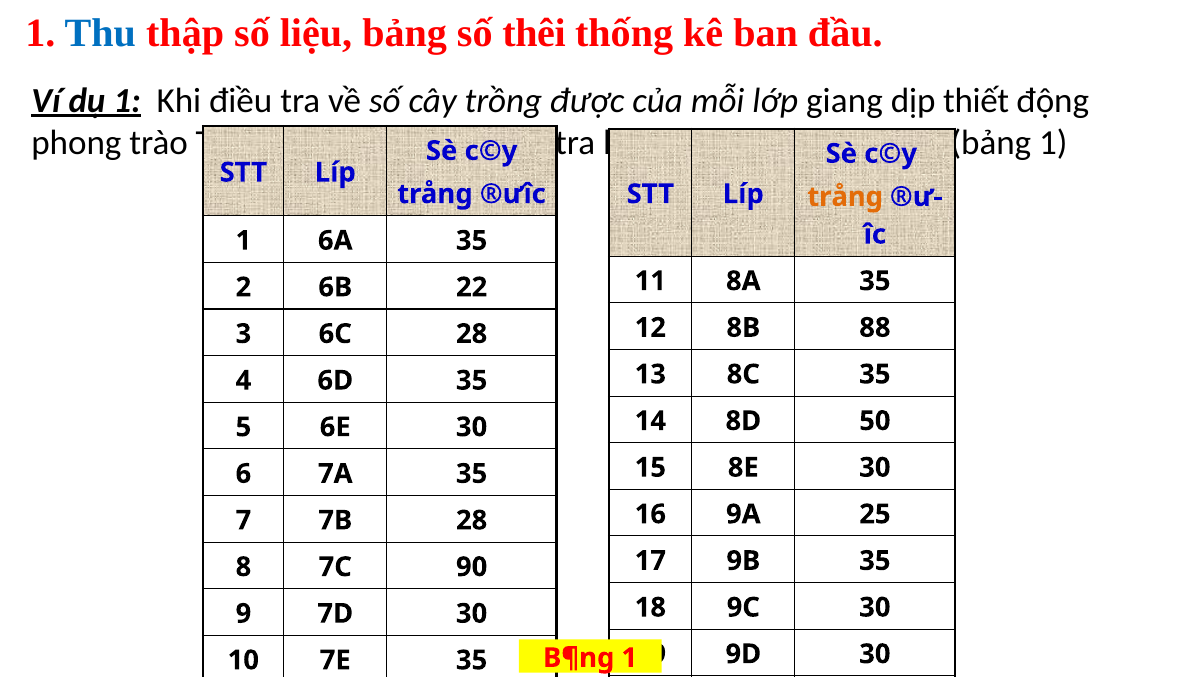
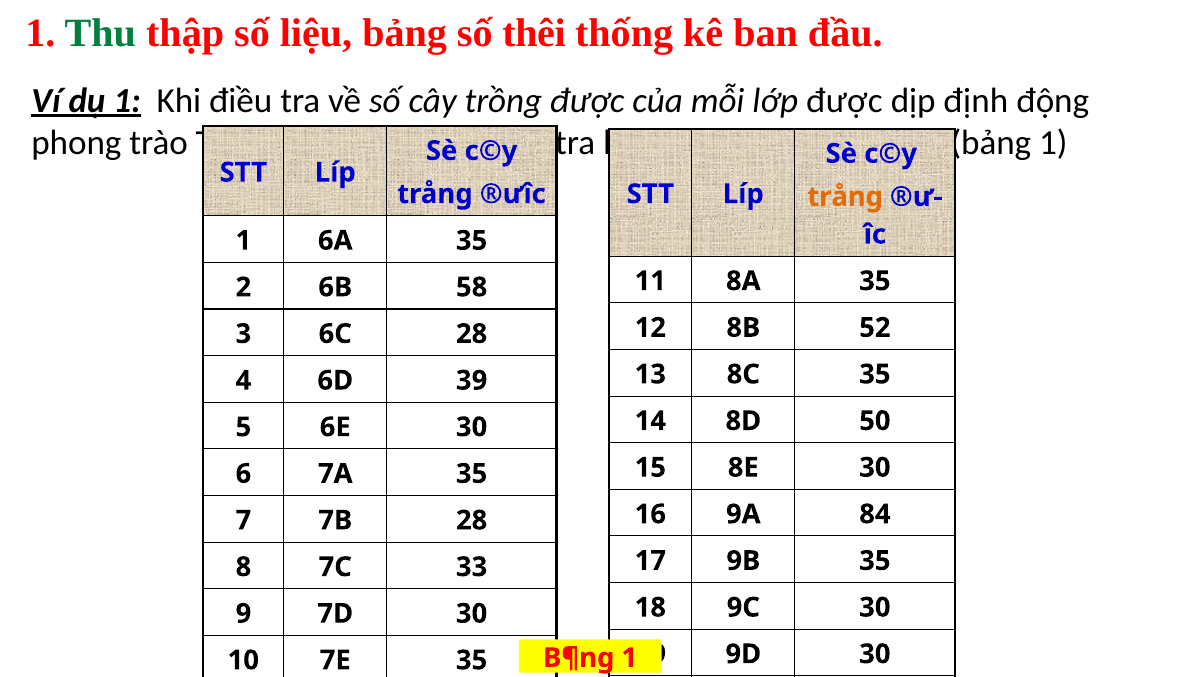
Thu colour: blue -> green (100, 33)
lớp giang: giang -> được (844, 101)
thiết: thiết -> định (976, 101)
22: 22 -> 58 (472, 287)
88: 88 -> 52 (875, 328)
6D 35: 35 -> 39 (472, 380)
25: 25 -> 84 (875, 514)
90: 90 -> 33 (472, 567)
